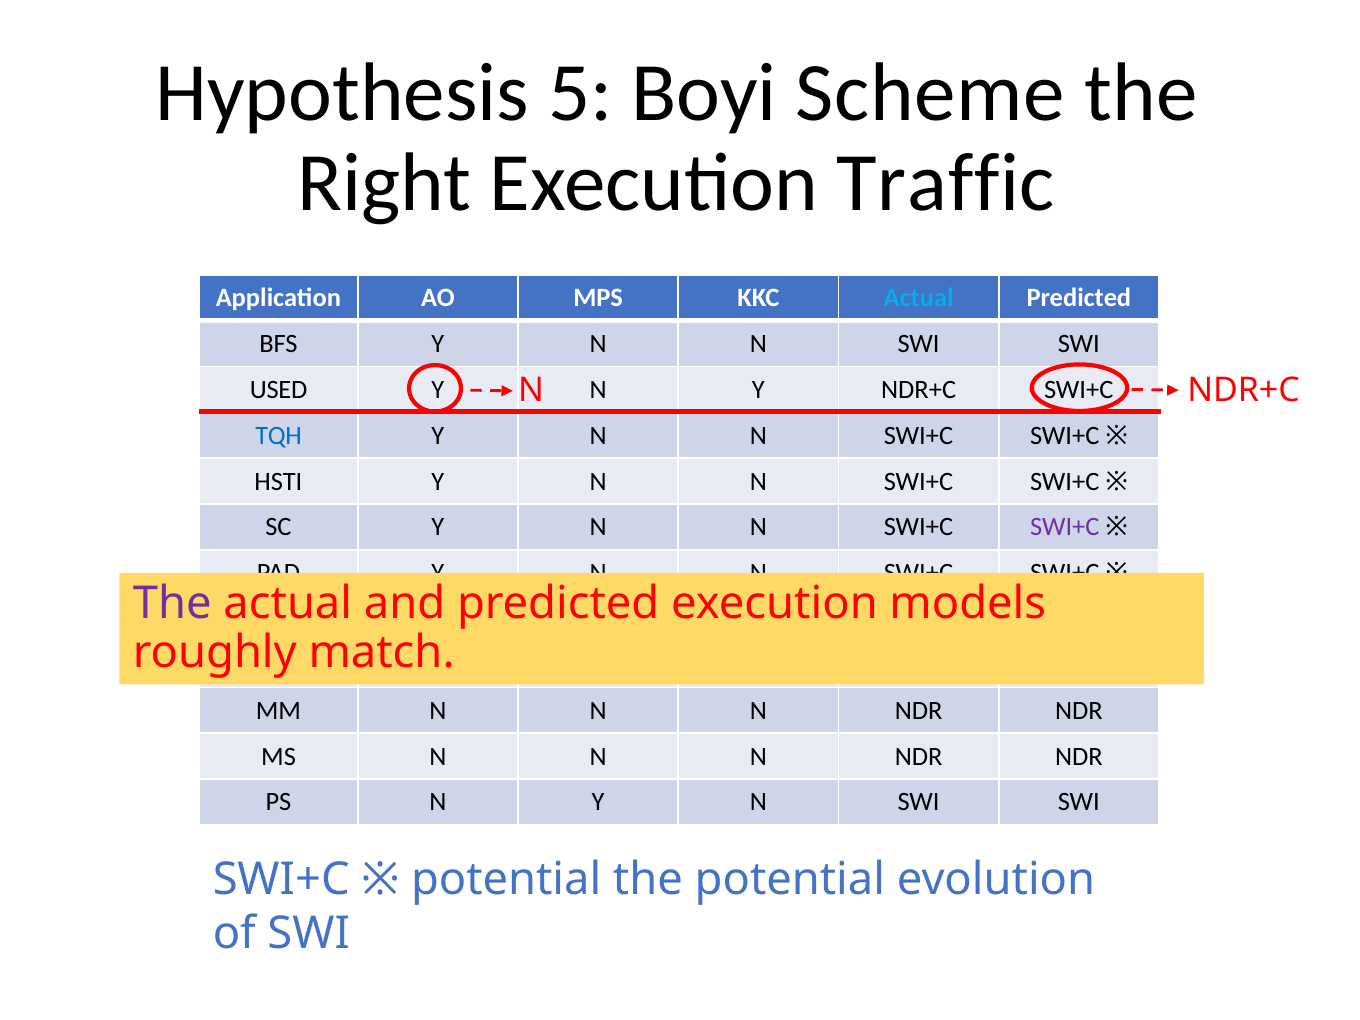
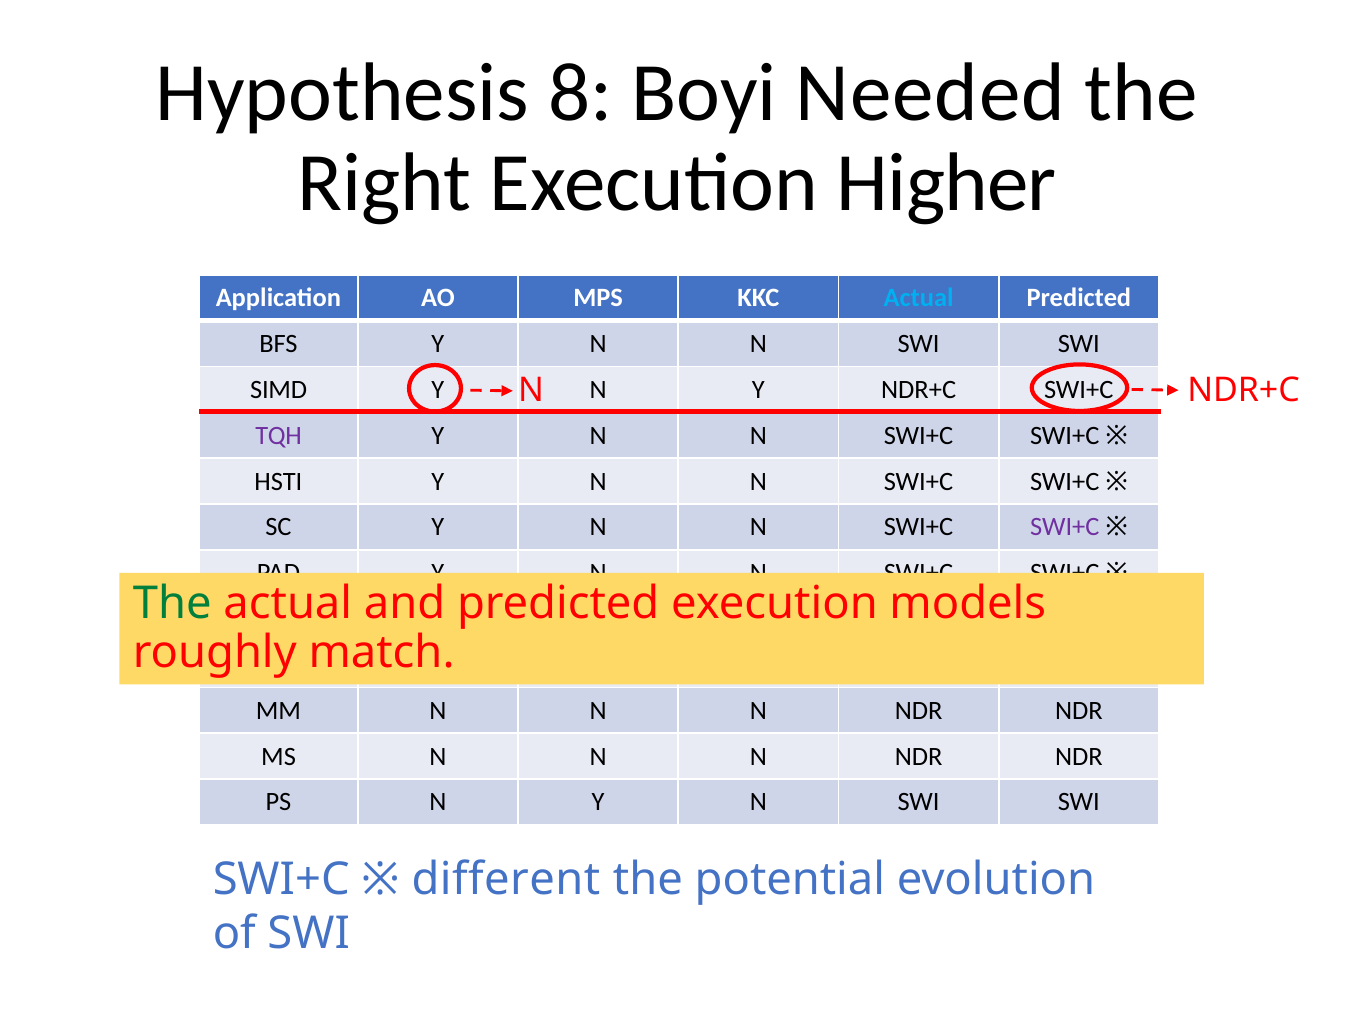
5: 5 -> 8 (580, 93)
Scheme: Scheme -> Needed (930, 93)
Traffic: Traffic -> Higher (947, 183)
USED: USED -> SIMD (279, 390)
TQH colour: blue -> purple (279, 436)
The colour: purple -> green (172, 604)
potential: potential -> different (506, 879)
